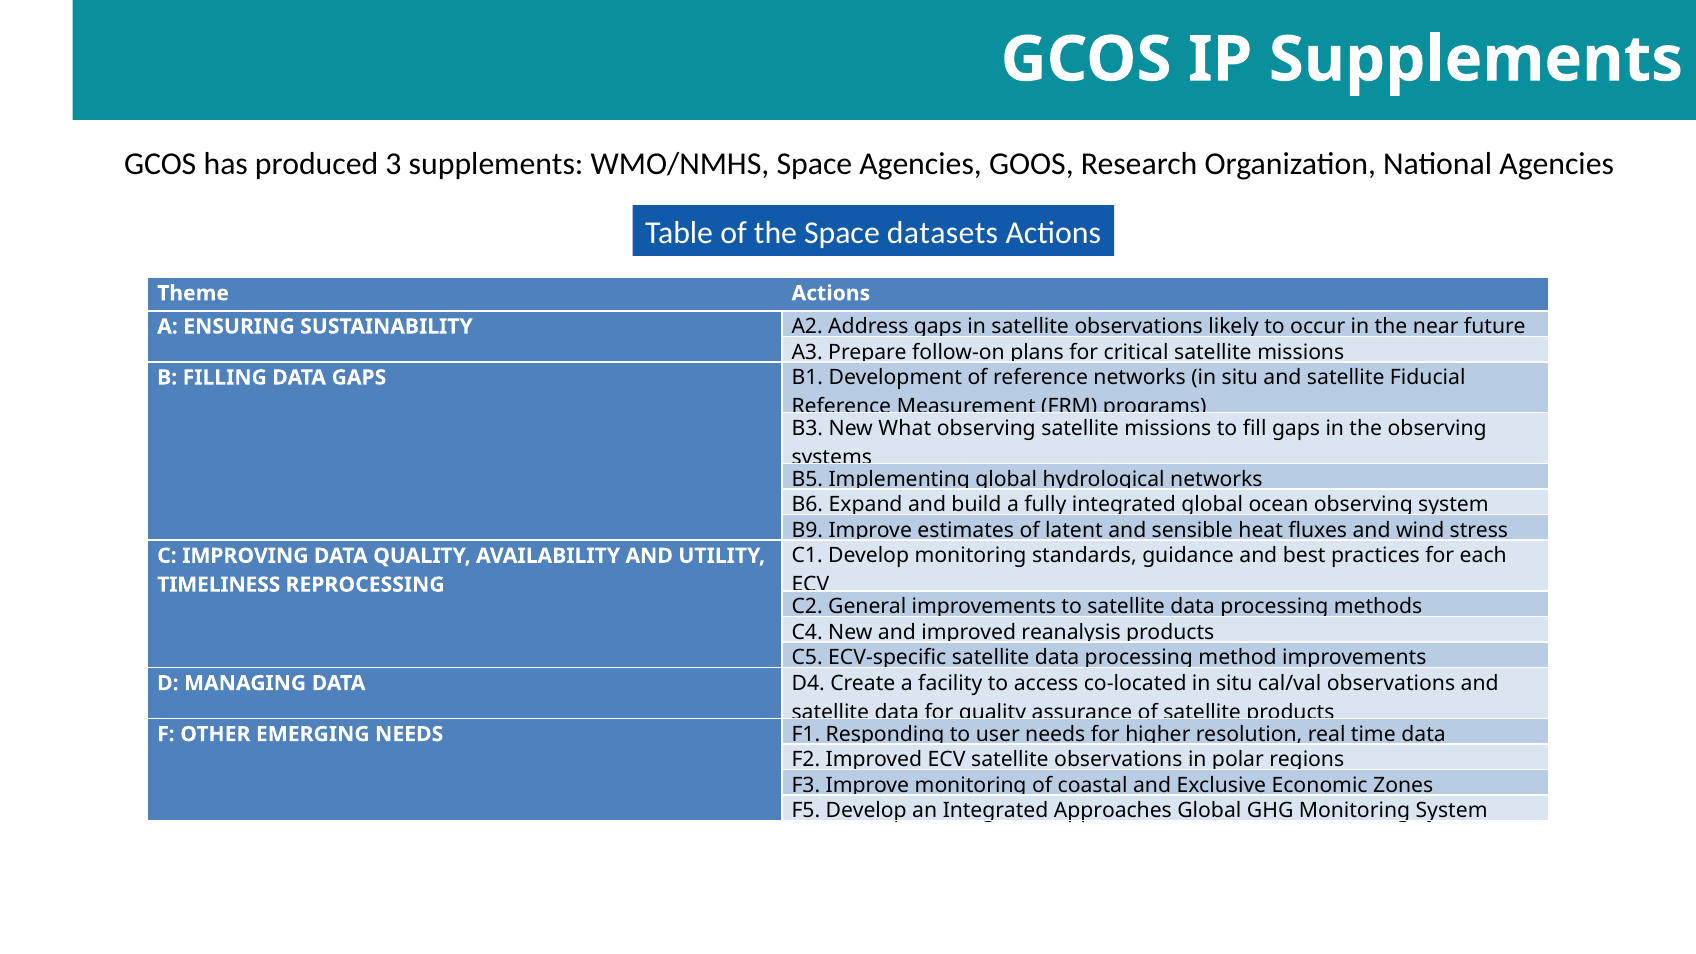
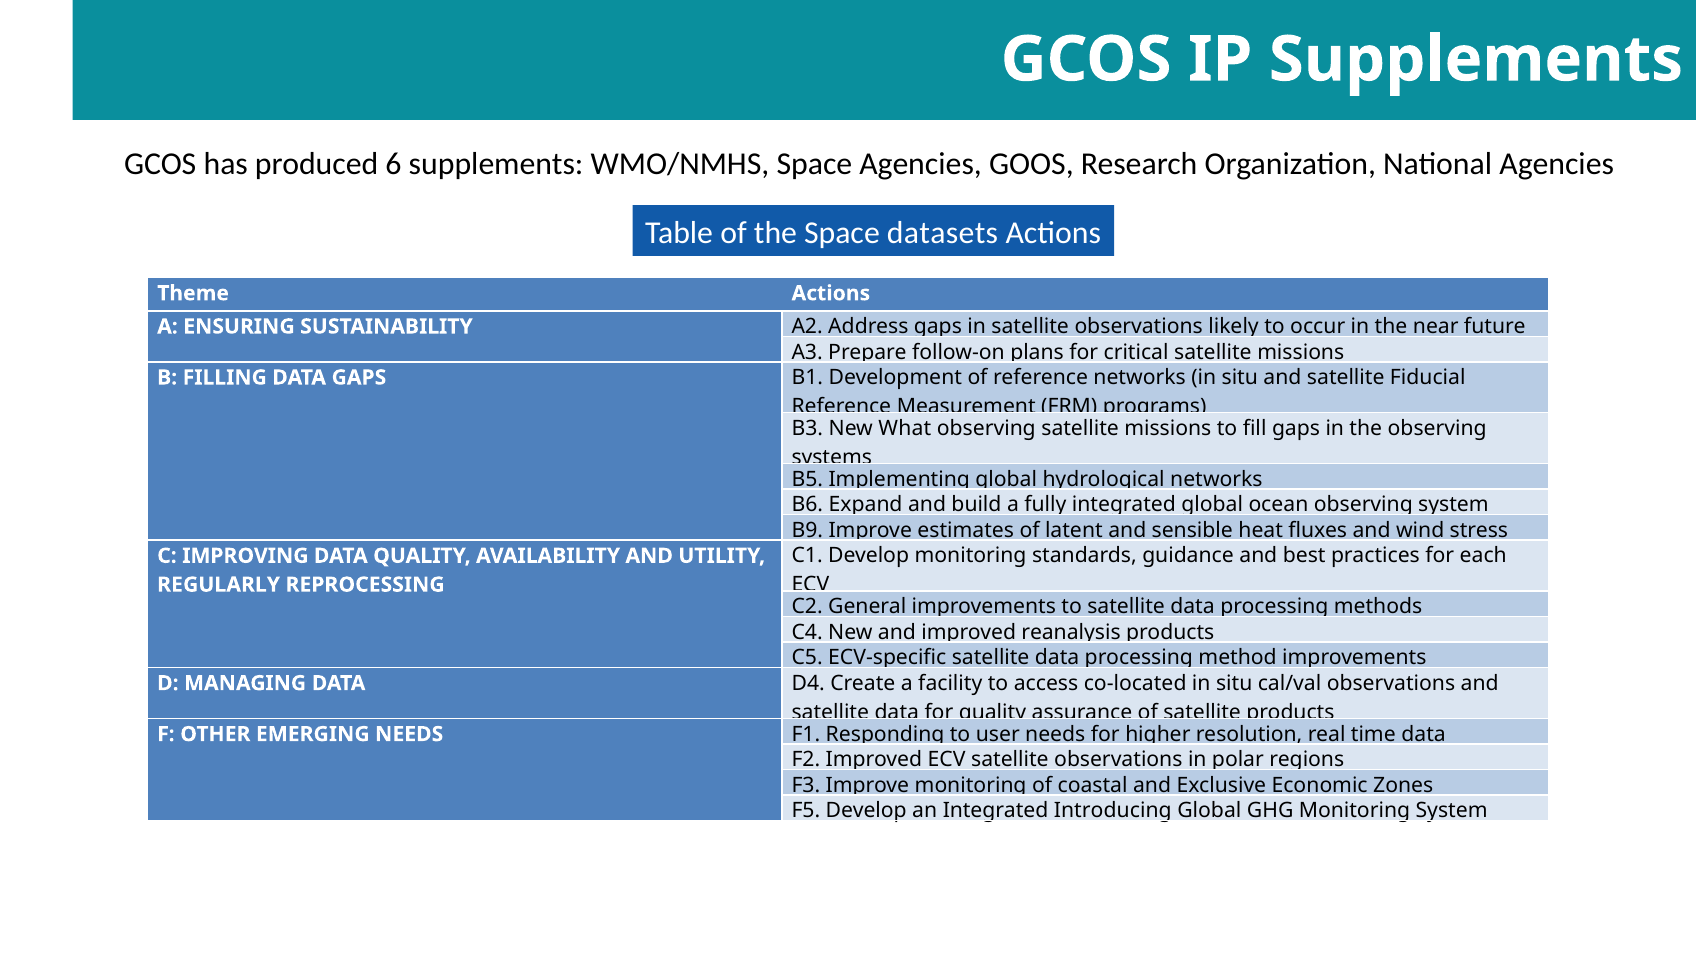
3: 3 -> 6 (393, 164)
TIMELINESS: TIMELINESS -> REGULARLY (219, 585)
Approaches: Approaches -> Introducing (1113, 811)
